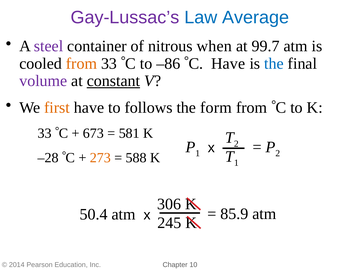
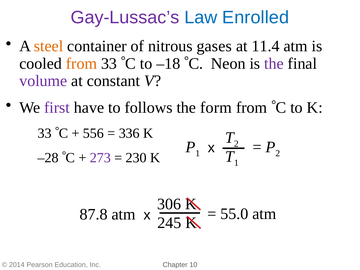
Average: Average -> Enrolled (256, 17)
steel colour: purple -> orange (49, 46)
when: when -> gases (214, 46)
99.7: 99.7 -> 11.4 (266, 46)
–86: –86 -> –18 (168, 63)
Have: Have -> Neon (228, 63)
the colour: blue -> purple (274, 63)
constant underline: present -> none (113, 81)
first colour: orange -> purple (57, 108)
673: 673 -> 556 (93, 133)
581: 581 -> 336 (129, 133)
273 colour: orange -> purple (100, 158)
588: 588 -> 230 (136, 158)
85.9: 85.9 -> 55.0 (234, 214)
50.4: 50.4 -> 87.8 (94, 214)
